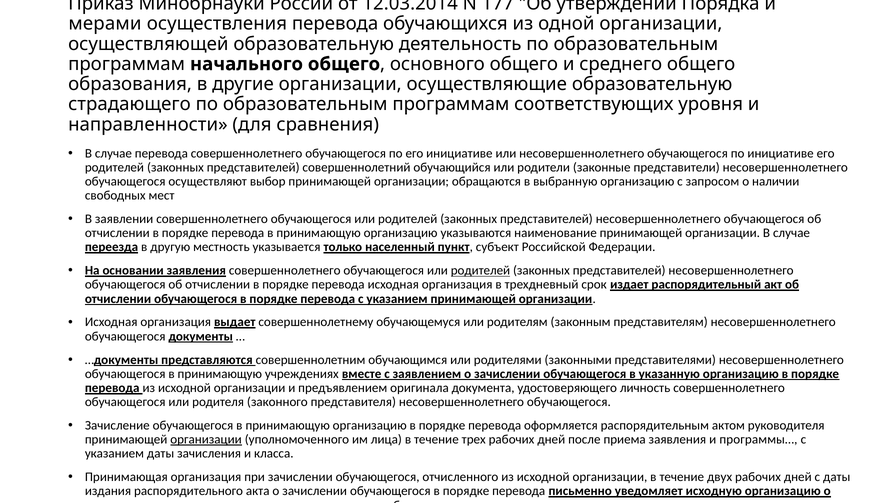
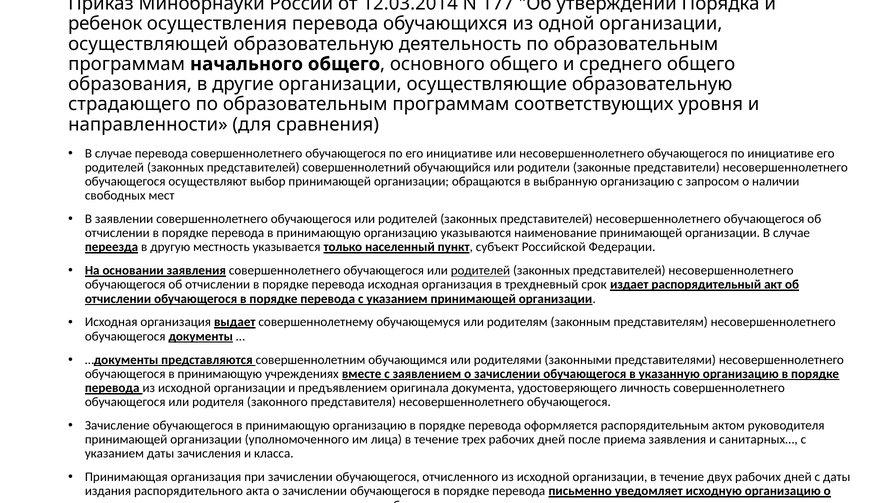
мерами: мерами -> ребенок (105, 24)
организации underline: present -> none (206, 439)
программы…: программы… -> санитарных… (758, 439)
